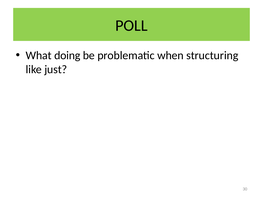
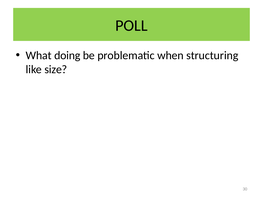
just: just -> size (56, 69)
